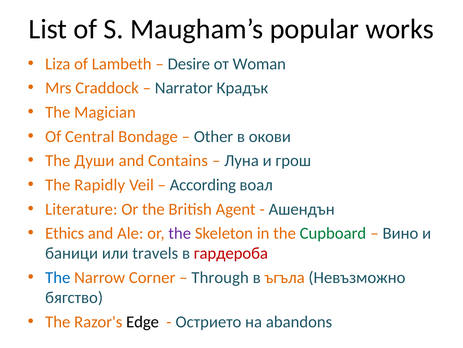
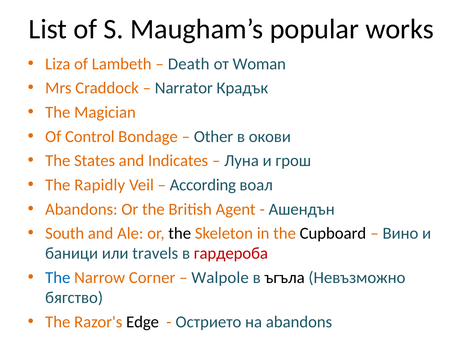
Desire: Desire -> Death (189, 64)
Central: Central -> Control (90, 136)
Души: Души -> States (95, 160)
Contains: Contains -> Indicates (178, 160)
Literature: Literature -> Abandons (81, 209)
Ethics: Ethics -> South (65, 233)
the colour: purple -> black (180, 233)
Cupboard colour: green -> black (333, 233)
Through: Through -> Walpole (220, 277)
ъгъла colour: orange -> black (285, 277)
